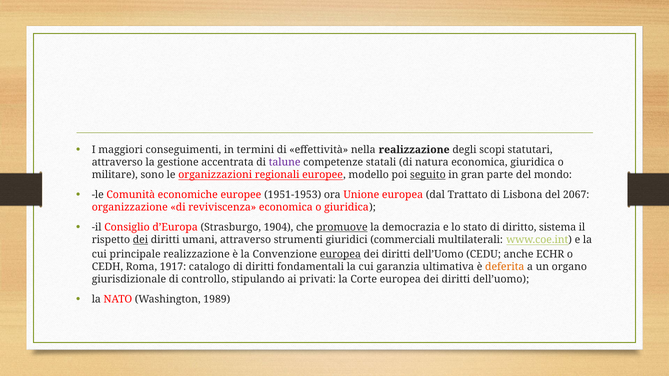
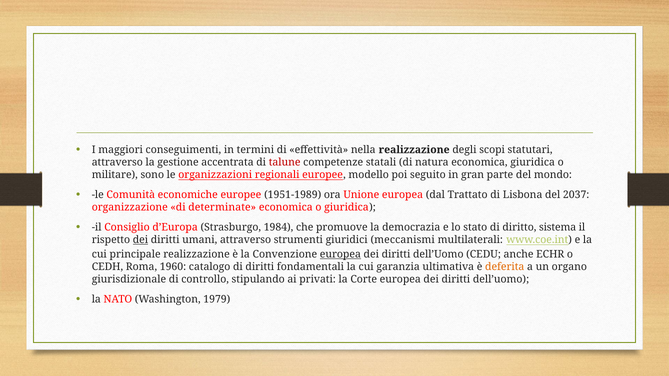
talune colour: purple -> red (285, 162)
seguito underline: present -> none (428, 175)
1951-1953: 1951-1953 -> 1951-1989 (293, 195)
2067: 2067 -> 2037 (576, 195)
reviviscenza: reviviscenza -> determinate (222, 208)
1904: 1904 -> 1984 (279, 228)
promuove underline: present -> none (342, 228)
commerciali: commerciali -> meccanismi (403, 240)
1917: 1917 -> 1960 (173, 267)
1989: 1989 -> 1979 (217, 300)
